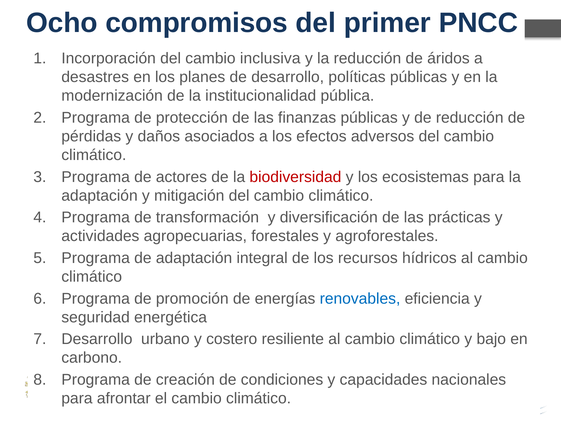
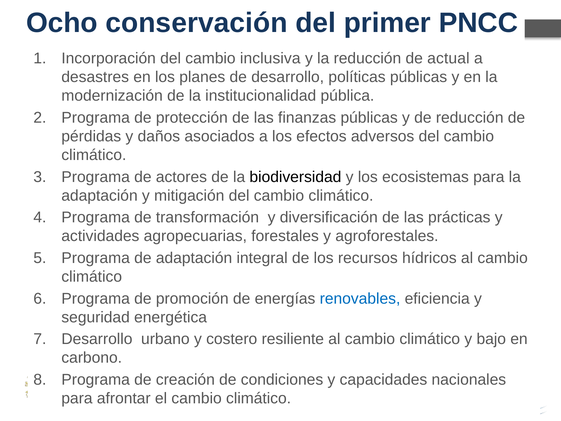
compromisos: compromisos -> conservación (197, 23)
áridos: áridos -> actual (448, 58)
biodiversidad colour: red -> black (295, 177)
